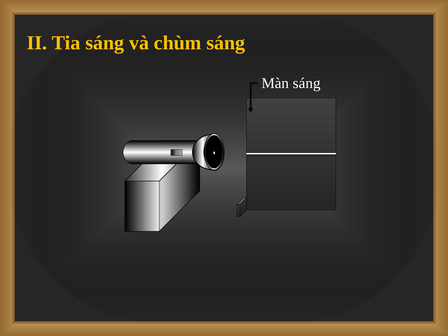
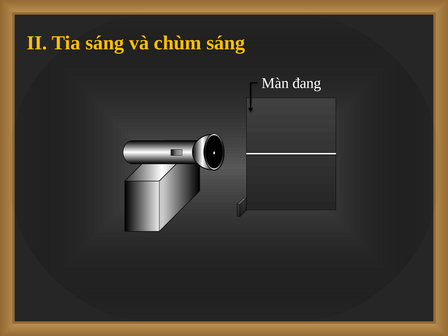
Màn sáng: sáng -> đang (307, 83)
